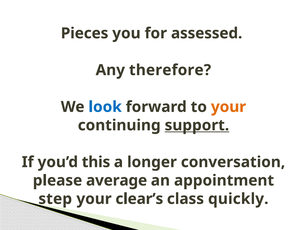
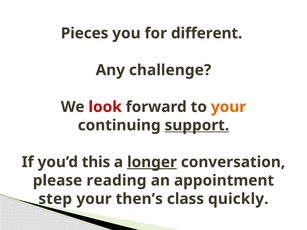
assessed: assessed -> different (207, 33)
therefore: therefore -> challenge (170, 70)
look colour: blue -> red (105, 107)
longer underline: none -> present (152, 162)
average: average -> reading (116, 181)
clear’s: clear’s -> then’s (139, 199)
